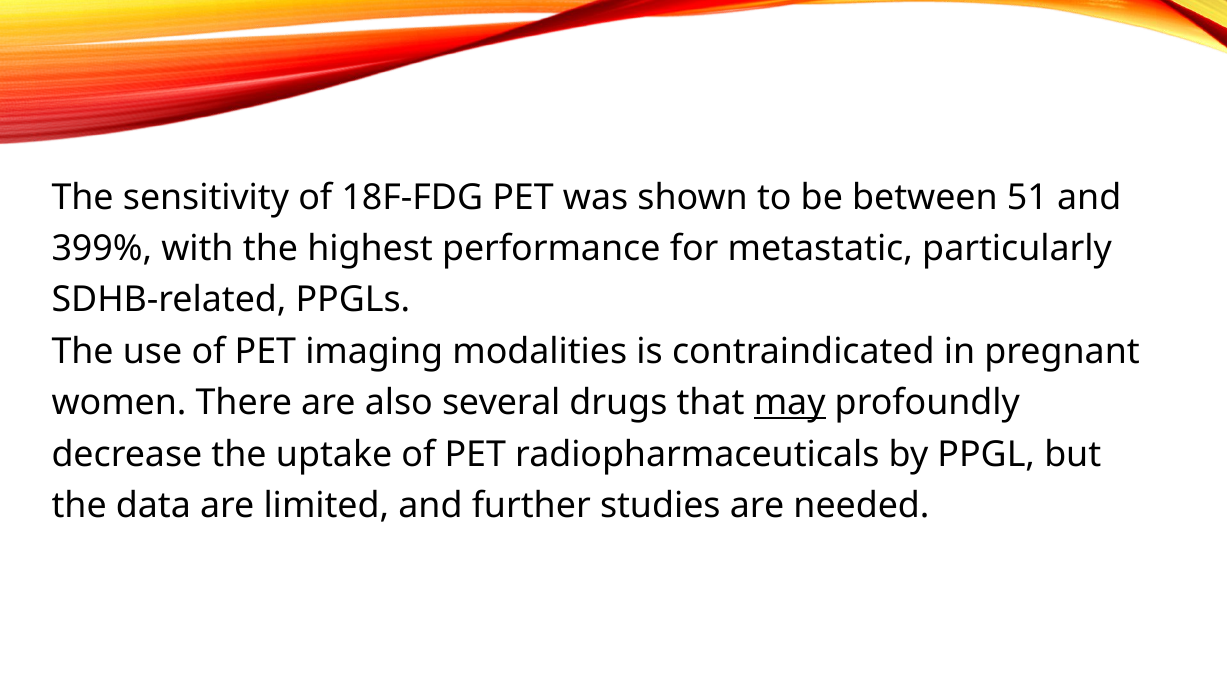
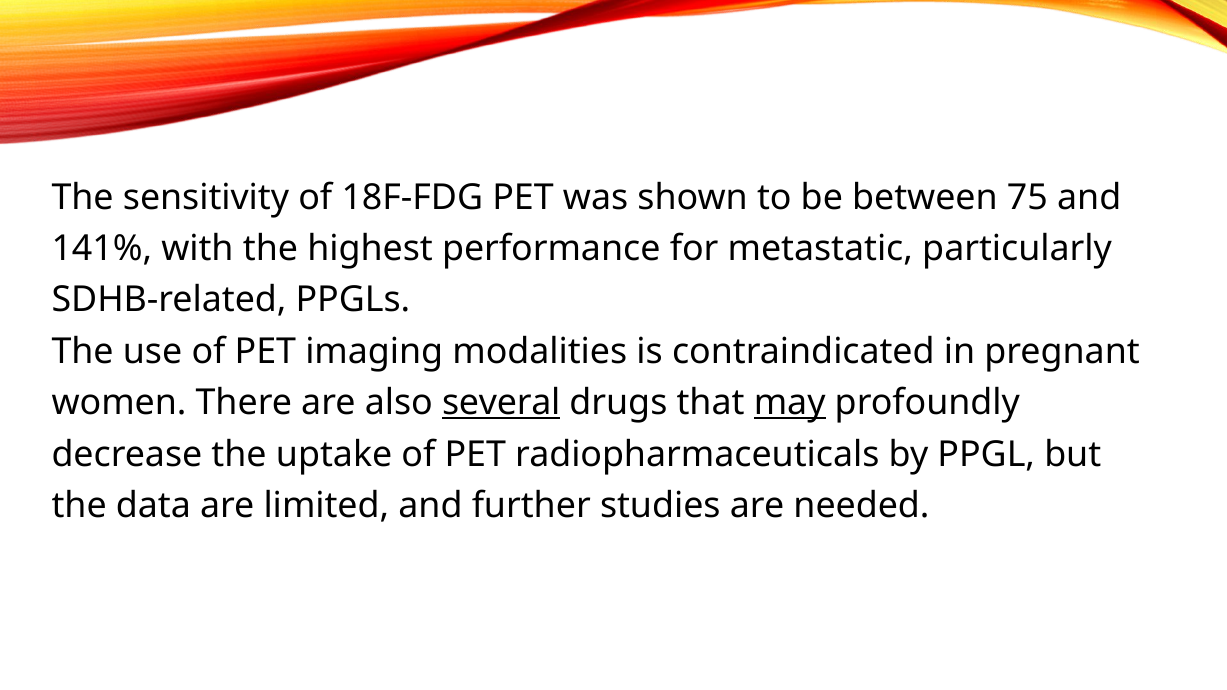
51: 51 -> 75 (1027, 197)
399%: 399% -> 141% (102, 249)
several underline: none -> present (501, 403)
